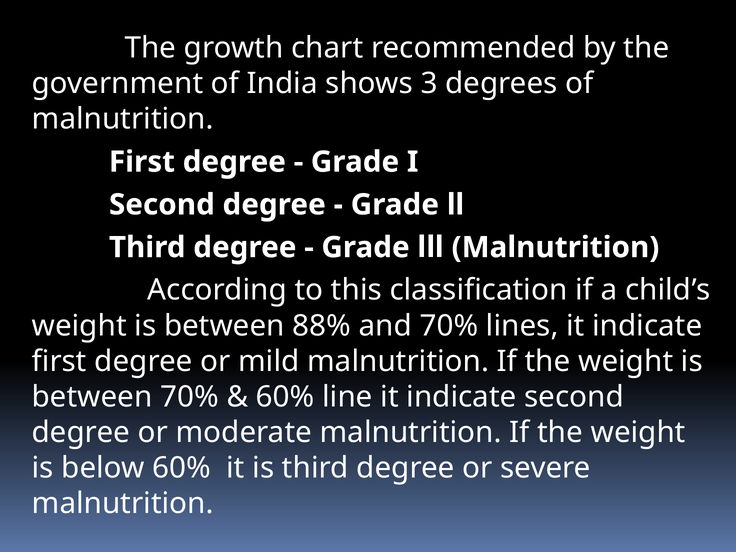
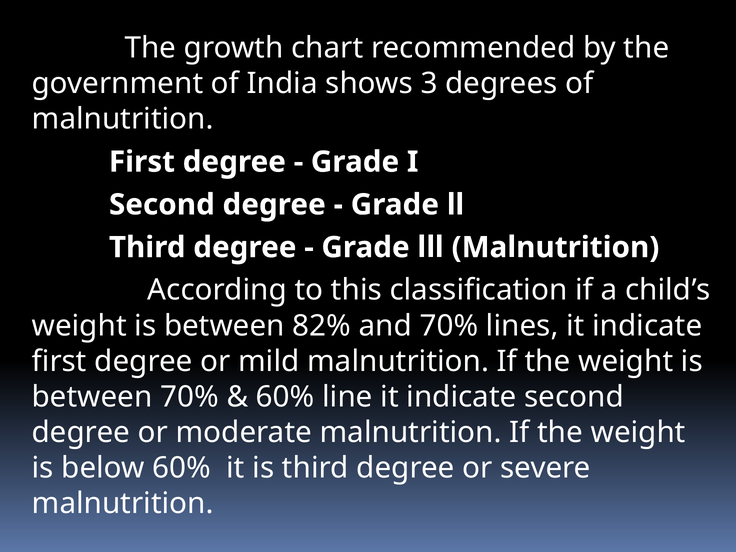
88%: 88% -> 82% (322, 326)
